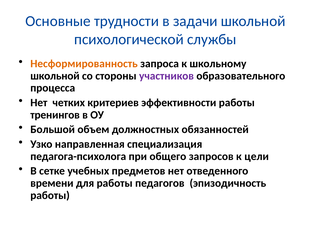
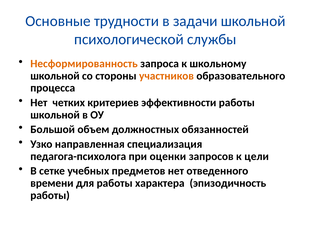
участников colour: purple -> orange (166, 76)
тренингов: тренингов -> школьной (55, 114)
общего: общего -> оценки (168, 156)
педагогов: педагогов -> характера (160, 183)
